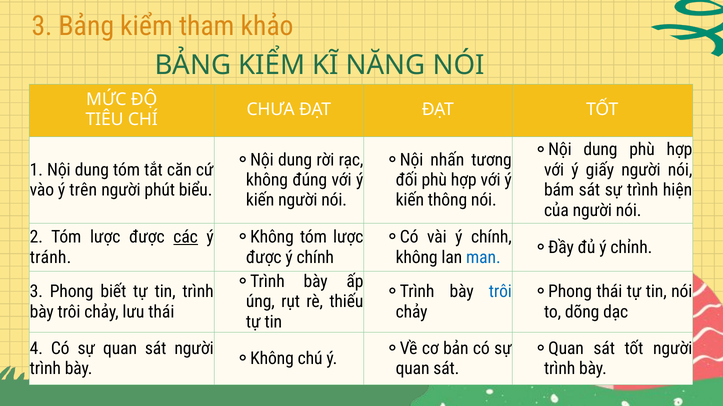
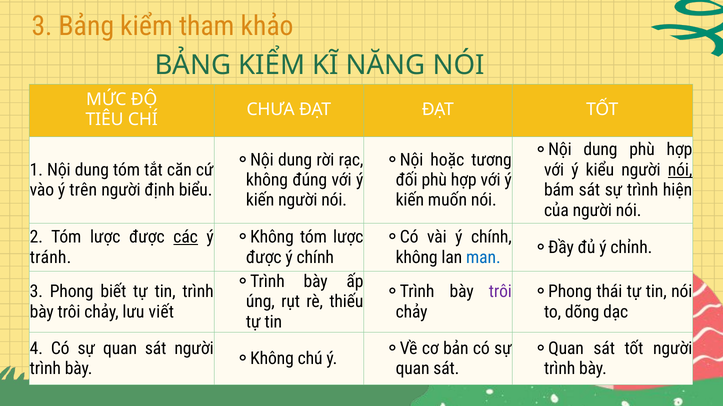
nhấn: nhấn -> hoặc (447, 160)
giấy: giấy -> kiểu (600, 170)
nói underline: none -> present (680, 170)
phút: phút -> định (160, 190)
thông: thông -> muốn (447, 200)
trôi colour: blue -> purple (500, 292)
lưu thái: thái -> viết (161, 312)
